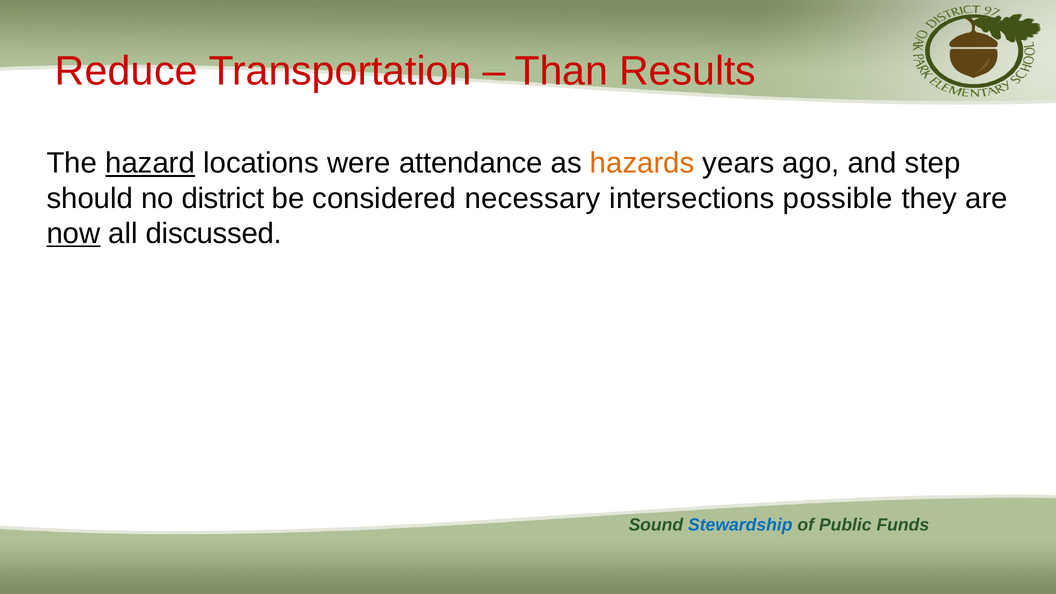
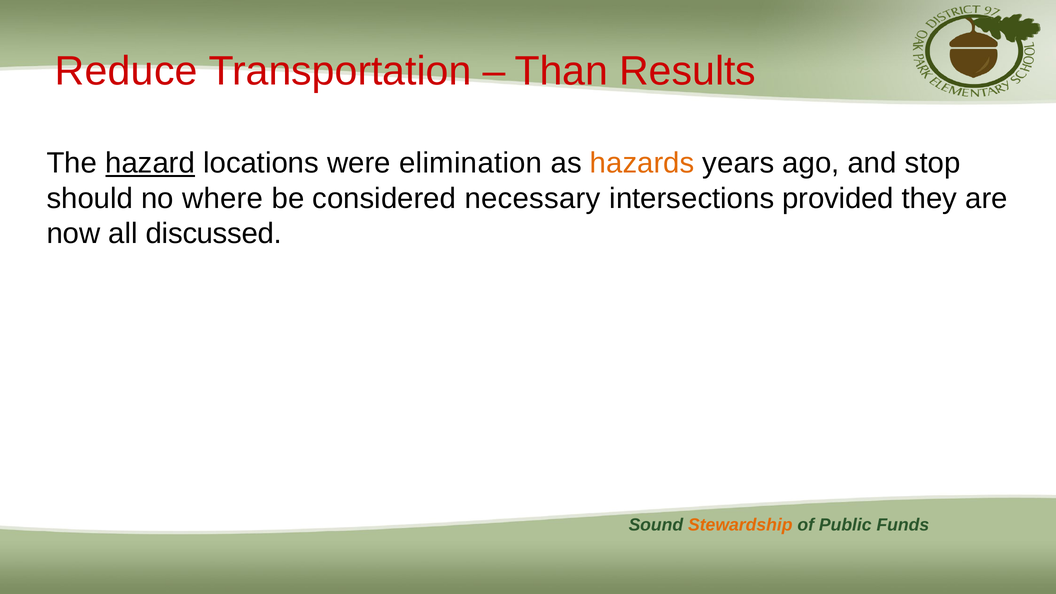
attendance: attendance -> elimination (471, 163)
step: step -> stop (933, 163)
district: district -> where (223, 199)
possible: possible -> provided (838, 199)
now underline: present -> none (73, 234)
Stewardship colour: blue -> orange (740, 525)
